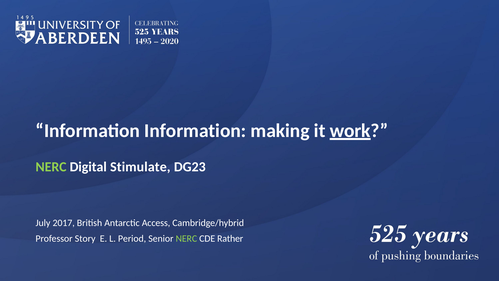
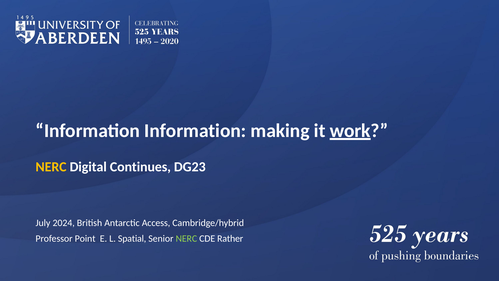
NERC colour: light green -> yellow (51, 167)
Stimulate: Stimulate -> Continues (140, 167)
2017: 2017 -> 2024 (64, 223)
Story: Story -> Point (85, 238)
Period: Period -> Spatial (132, 238)
